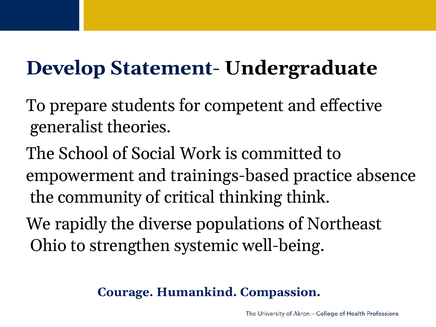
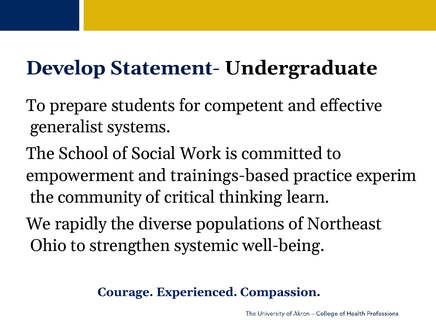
theories: theories -> systems (139, 127)
absence: absence -> experim (386, 175)
think: think -> learn (308, 197)
Humankind: Humankind -> Experienced (197, 292)
